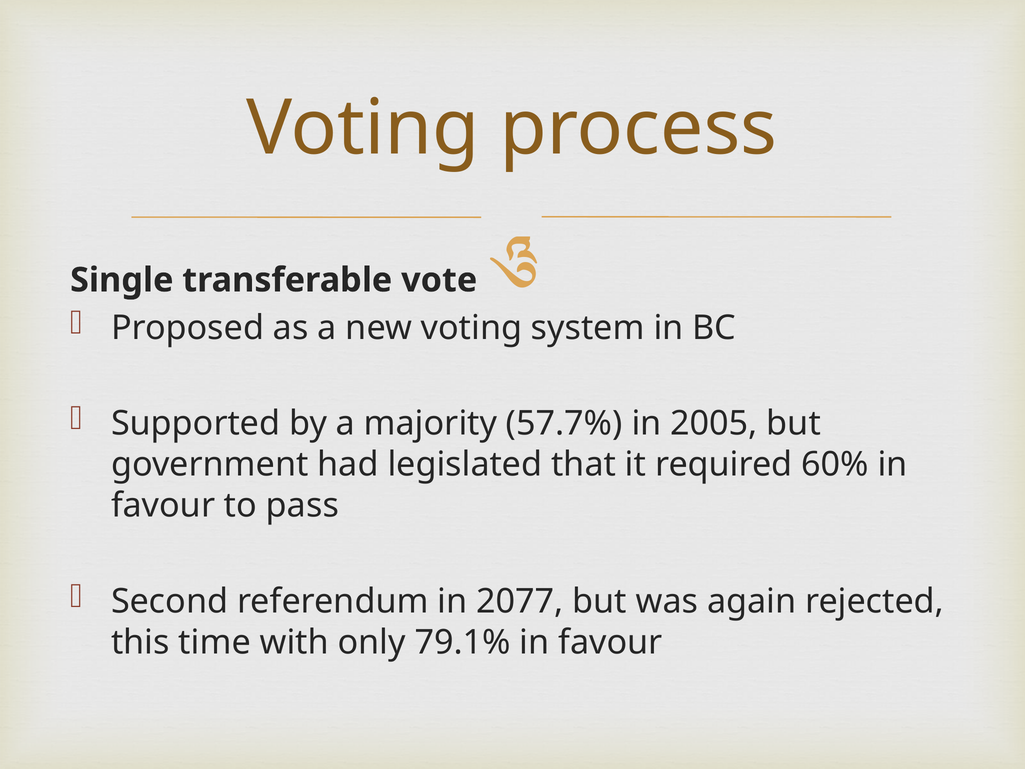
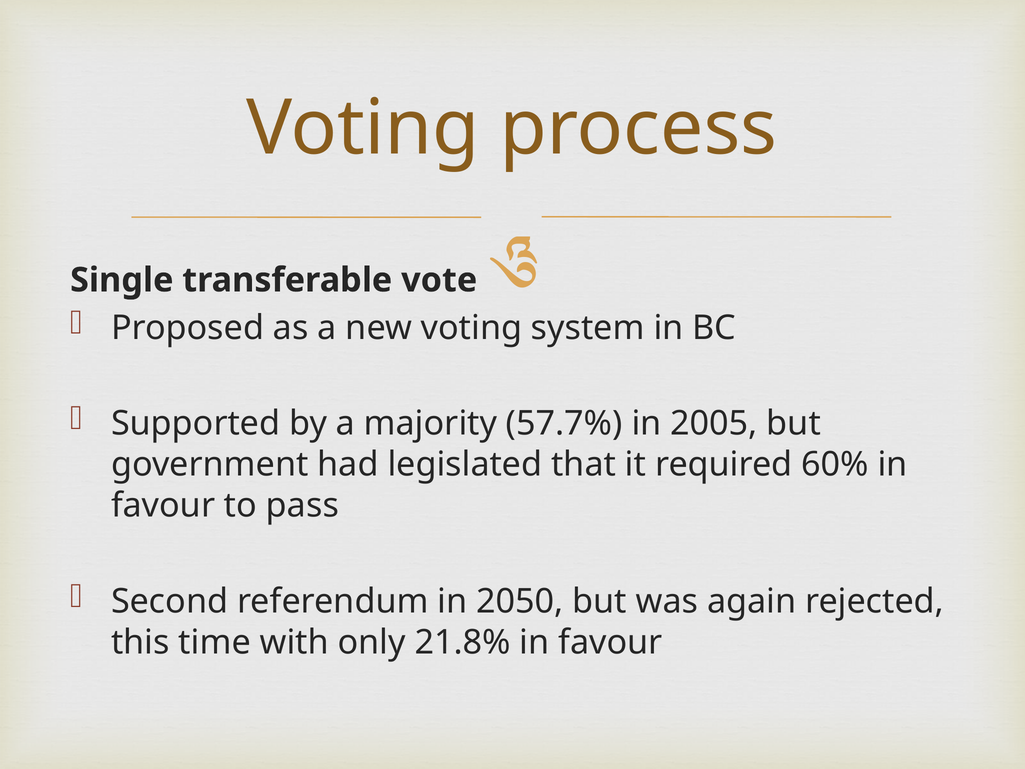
2077: 2077 -> 2050 (520, 601)
79.1%: 79.1% -> 21.8% (463, 642)
